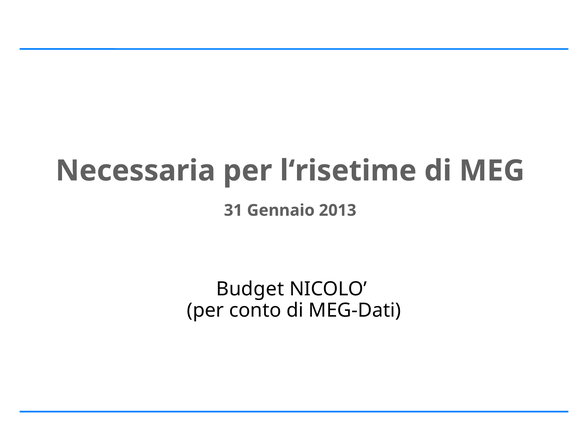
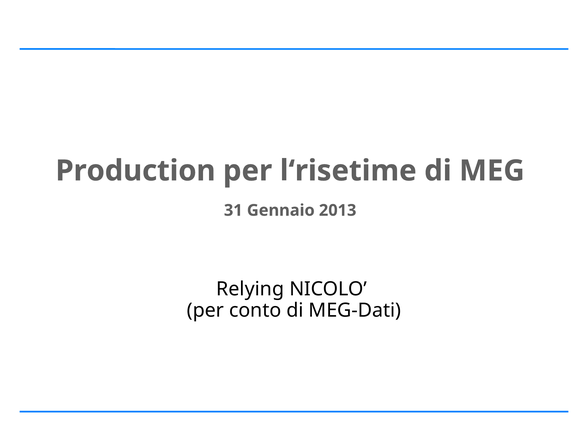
Necessaria: Necessaria -> Production (135, 171)
Budget: Budget -> Relying (250, 289)
